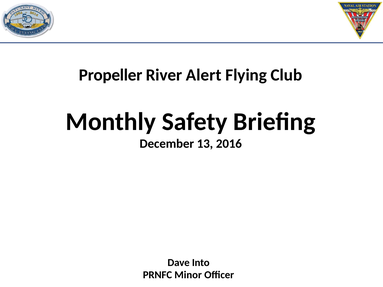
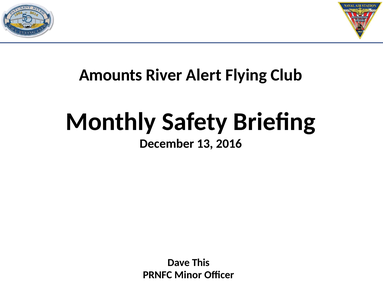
Propeller: Propeller -> Amounts (111, 75)
Into: Into -> This (201, 263)
